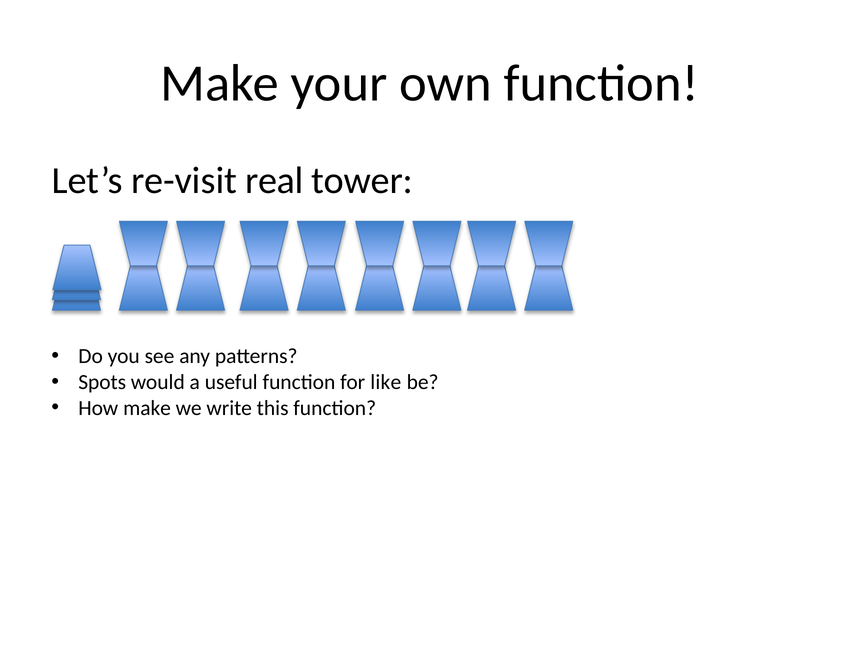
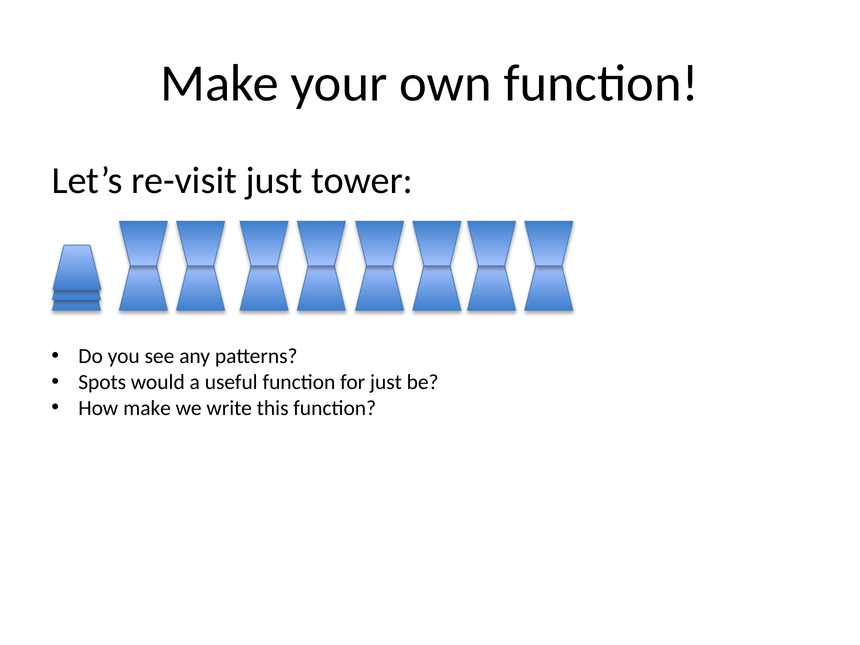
re-visit real: real -> just (274, 180)
for like: like -> just (386, 382)
